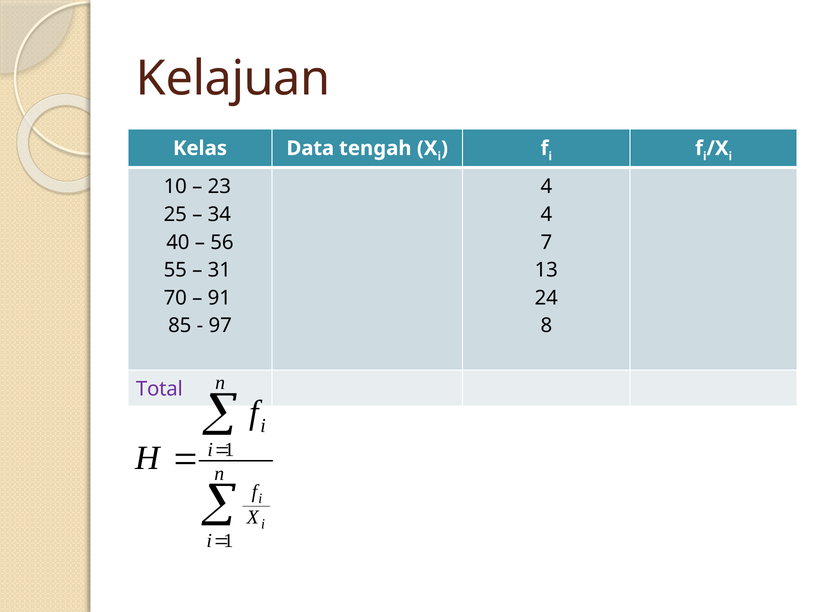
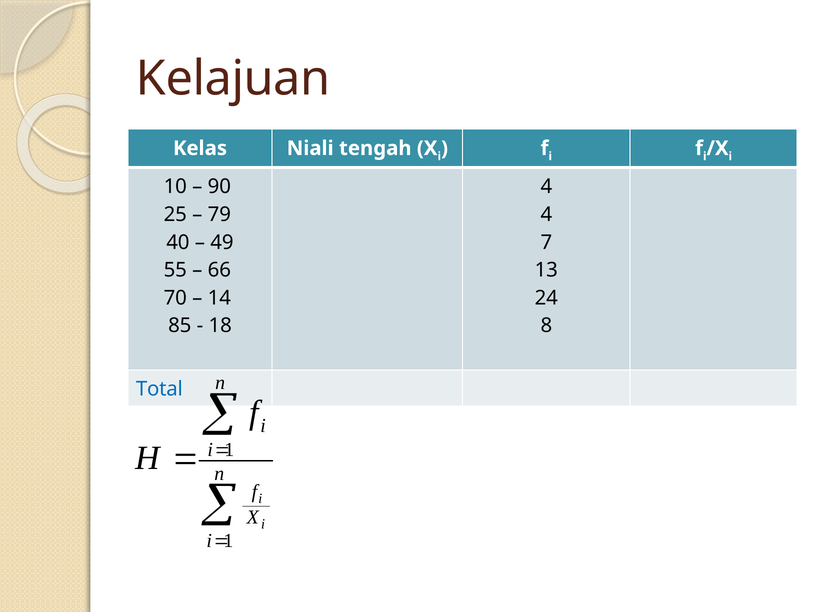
Data: Data -> Niali (310, 148)
23: 23 -> 90 (219, 187)
34: 34 -> 79 (219, 215)
56: 56 -> 49 (222, 242)
31: 31 -> 66 (219, 270)
91: 91 -> 14 (219, 298)
97: 97 -> 18 (220, 326)
Total colour: purple -> blue (159, 389)
